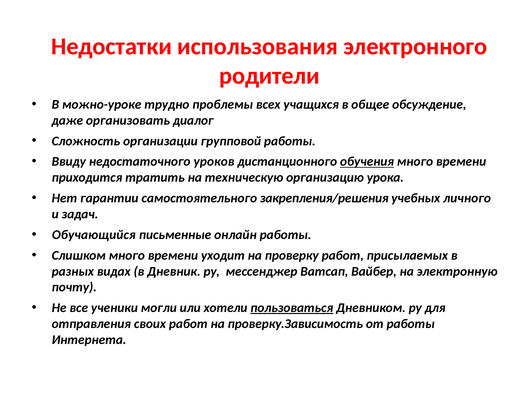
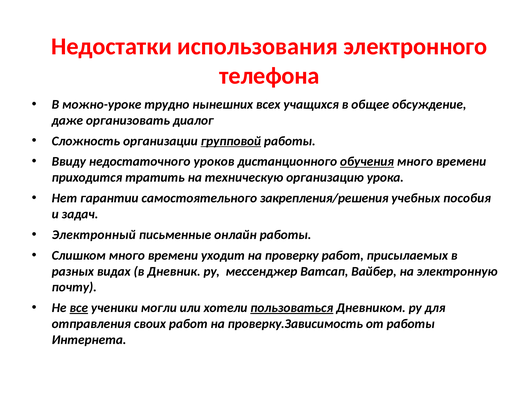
родители: родители -> телефона (269, 76)
проблемы: проблемы -> нынешних (223, 104)
групповой underline: none -> present (231, 141)
личного: личного -> пособия (467, 198)
Обучающийся: Обучающийся -> Электронный (94, 234)
все underline: none -> present (79, 307)
